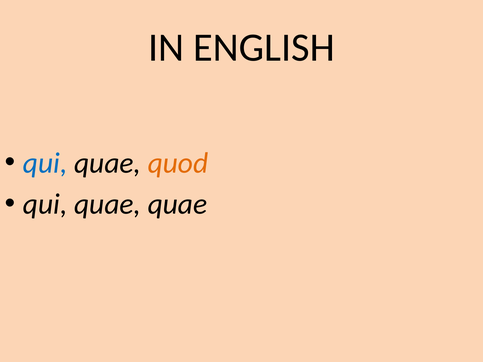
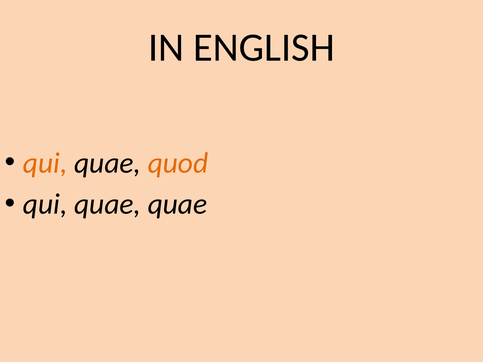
qui colour: blue -> orange (45, 163)
